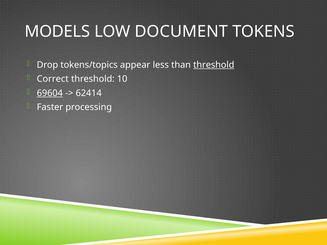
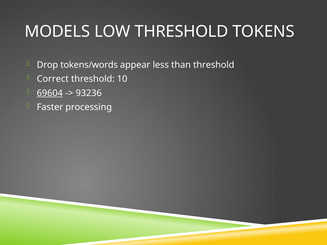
LOW DOCUMENT: DOCUMENT -> THRESHOLD (181, 31)
tokens/topics: tokens/topics -> tokens/words (89, 65)
threshold underline: present -> none (214, 65)
62414: 62414 -> 93236 (89, 93)
